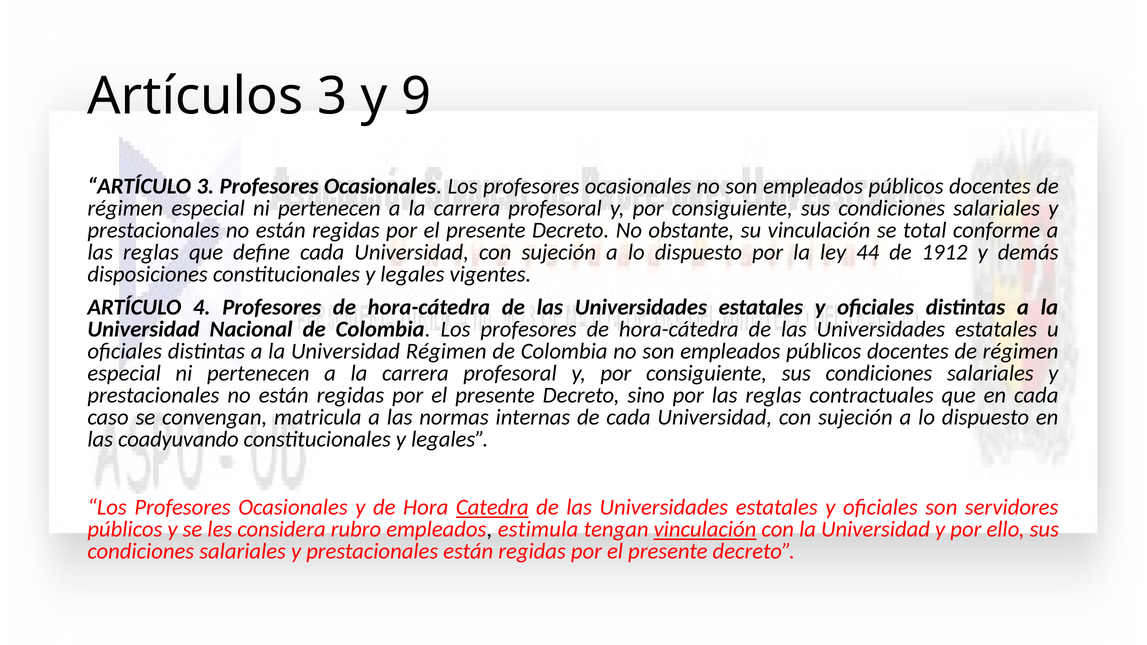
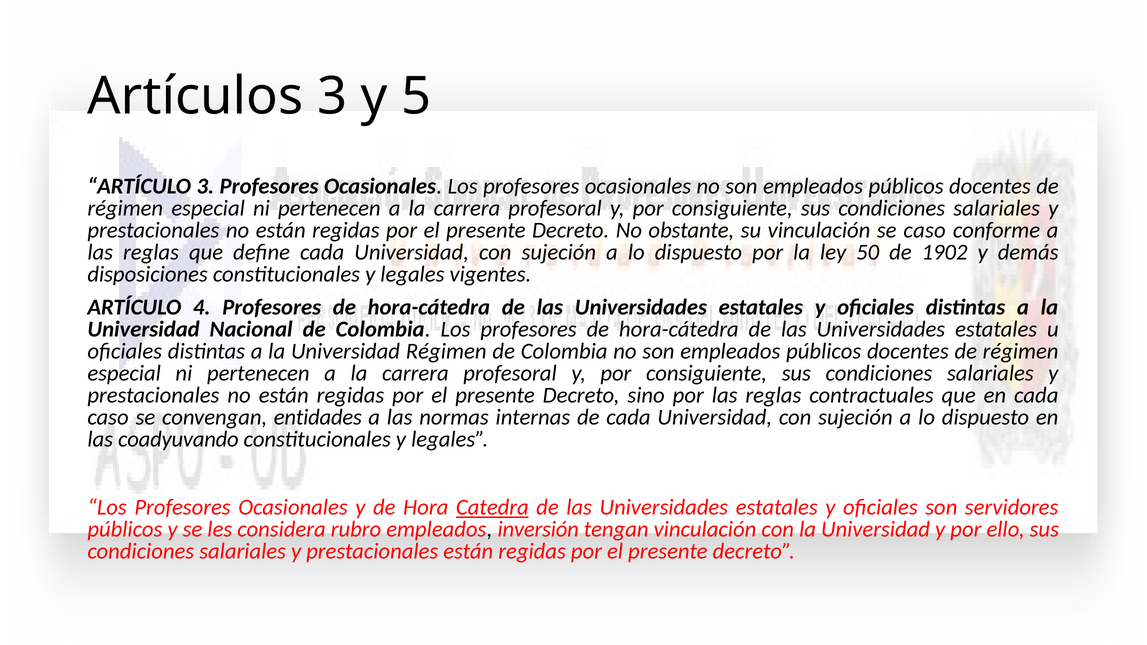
9: 9 -> 5 (416, 96)
se total: total -> caso (925, 230)
44: 44 -> 50 (868, 252)
1912: 1912 -> 1902 (945, 252)
matricula: matricula -> entidades (318, 417)
estimula: estimula -> inversión (538, 530)
vinculación underline: present -> none (705, 530)
